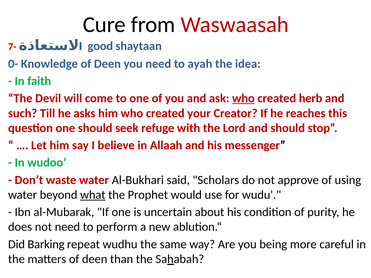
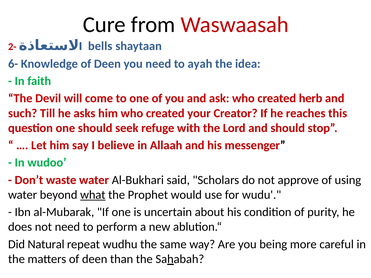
good: good -> bells (100, 46)
7-: 7- -> 2- (12, 47)
0-: 0- -> 6- (13, 64)
who underline: present -> none (243, 98)
Barking: Barking -> Natural (46, 244)
